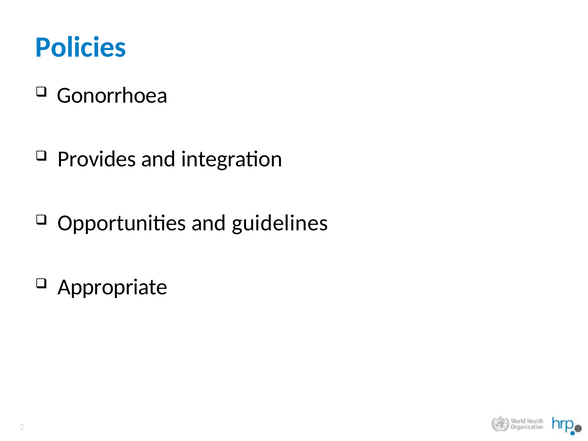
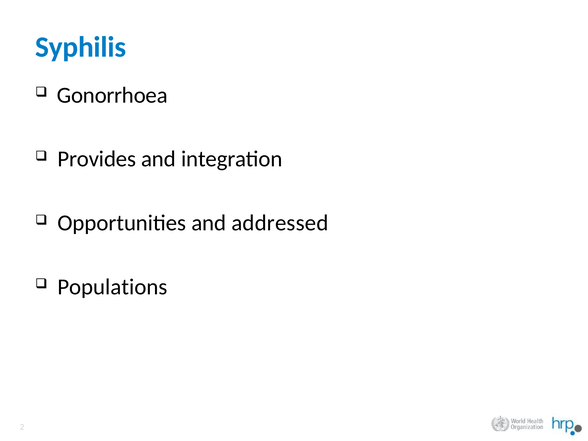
Policies: Policies -> Syphilis (81, 47)
guidelines: guidelines -> addressed (280, 223)
Appropriate: Appropriate -> Populations (112, 287)
